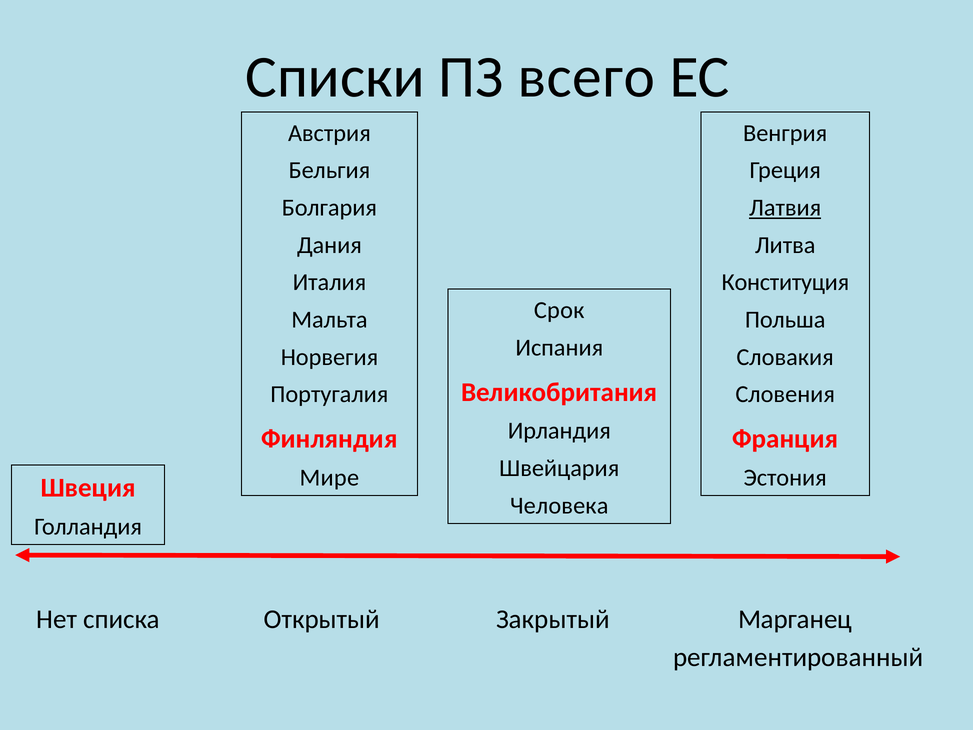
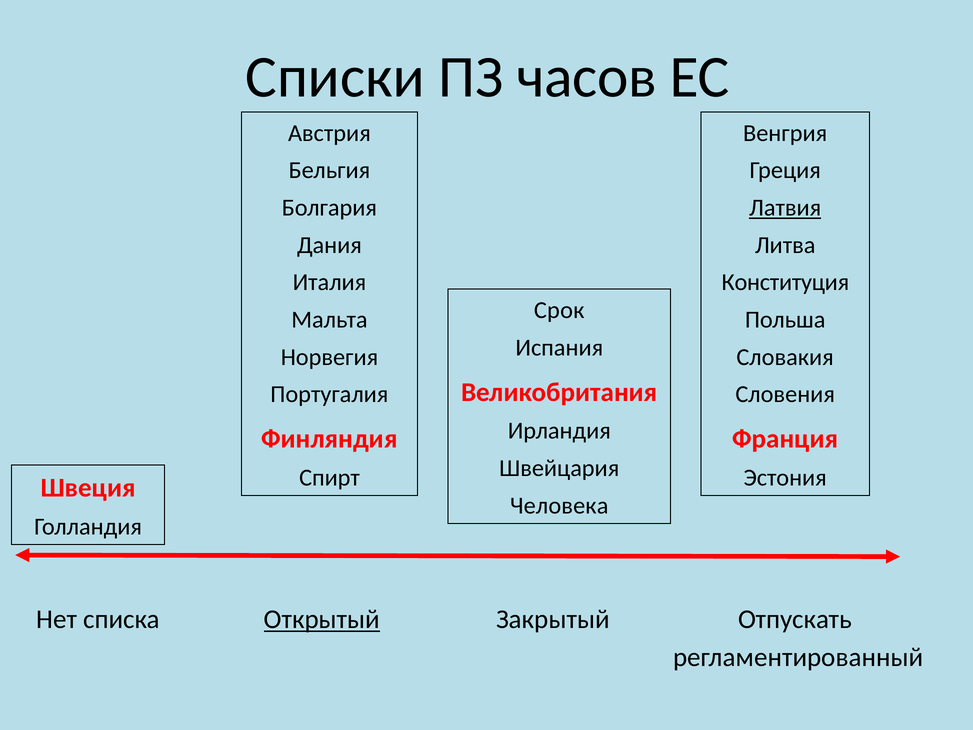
всего: всего -> часов (587, 77)
Мире: Мире -> Спирт (329, 478)
Открытый underline: none -> present (322, 619)
Марганец: Марганец -> Отпускать (795, 619)
